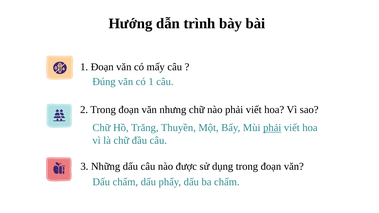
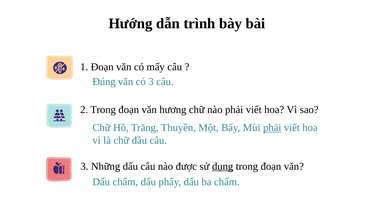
có 1: 1 -> 3 (151, 82)
nhưng: nhưng -> hương (173, 110)
dụng underline: none -> present (223, 166)
